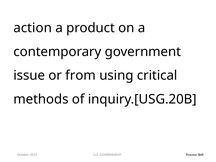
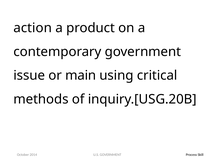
from: from -> main (81, 75)
